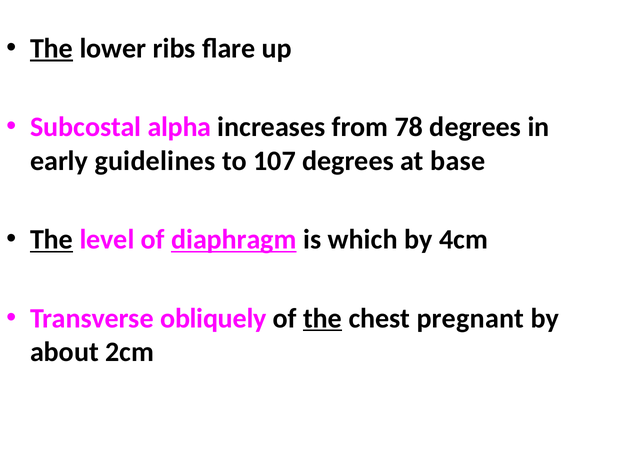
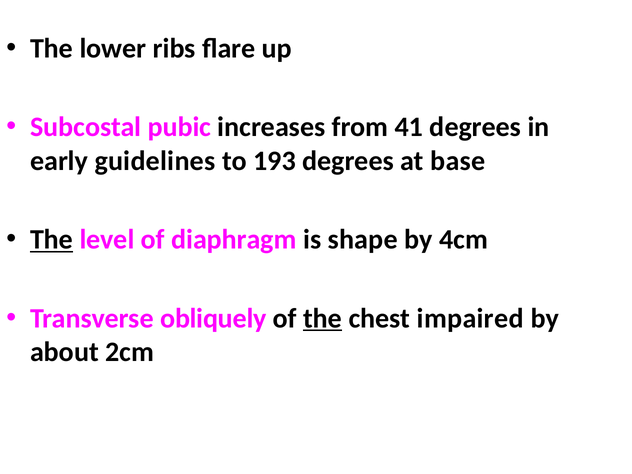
The underline: present -> none (52, 48)
alpha: alpha -> pubic (179, 127)
78: 78 -> 41 (409, 127)
107: 107 -> 193 (274, 161)
diaphragm underline: present -> none (234, 240)
which: which -> shape (363, 240)
pregnant: pregnant -> impaired (470, 318)
